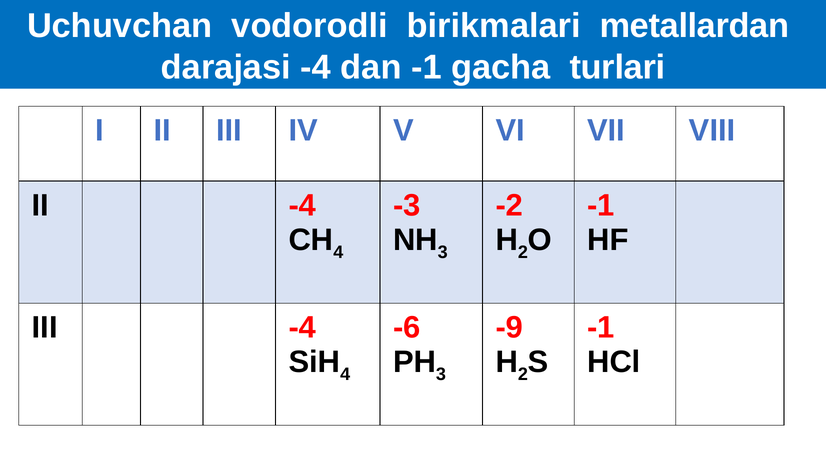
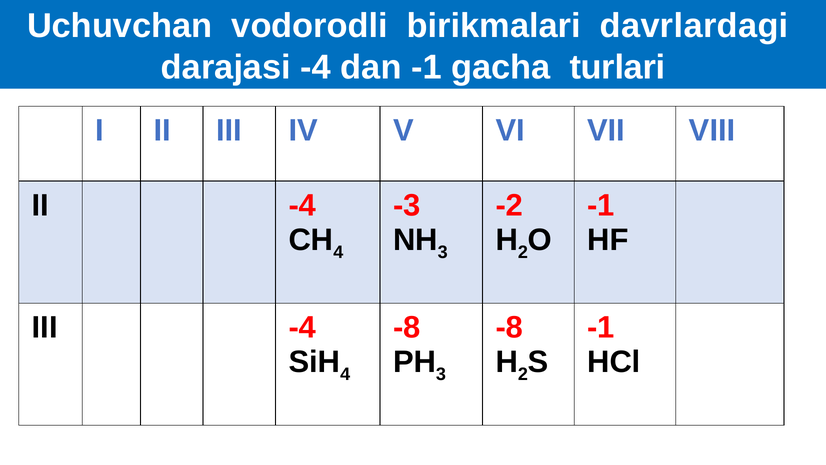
metallardan: metallardan -> davrlardagi (694, 26)
-6: -6 -> -8 (407, 327)
-9: -9 -> -8 (509, 327)
